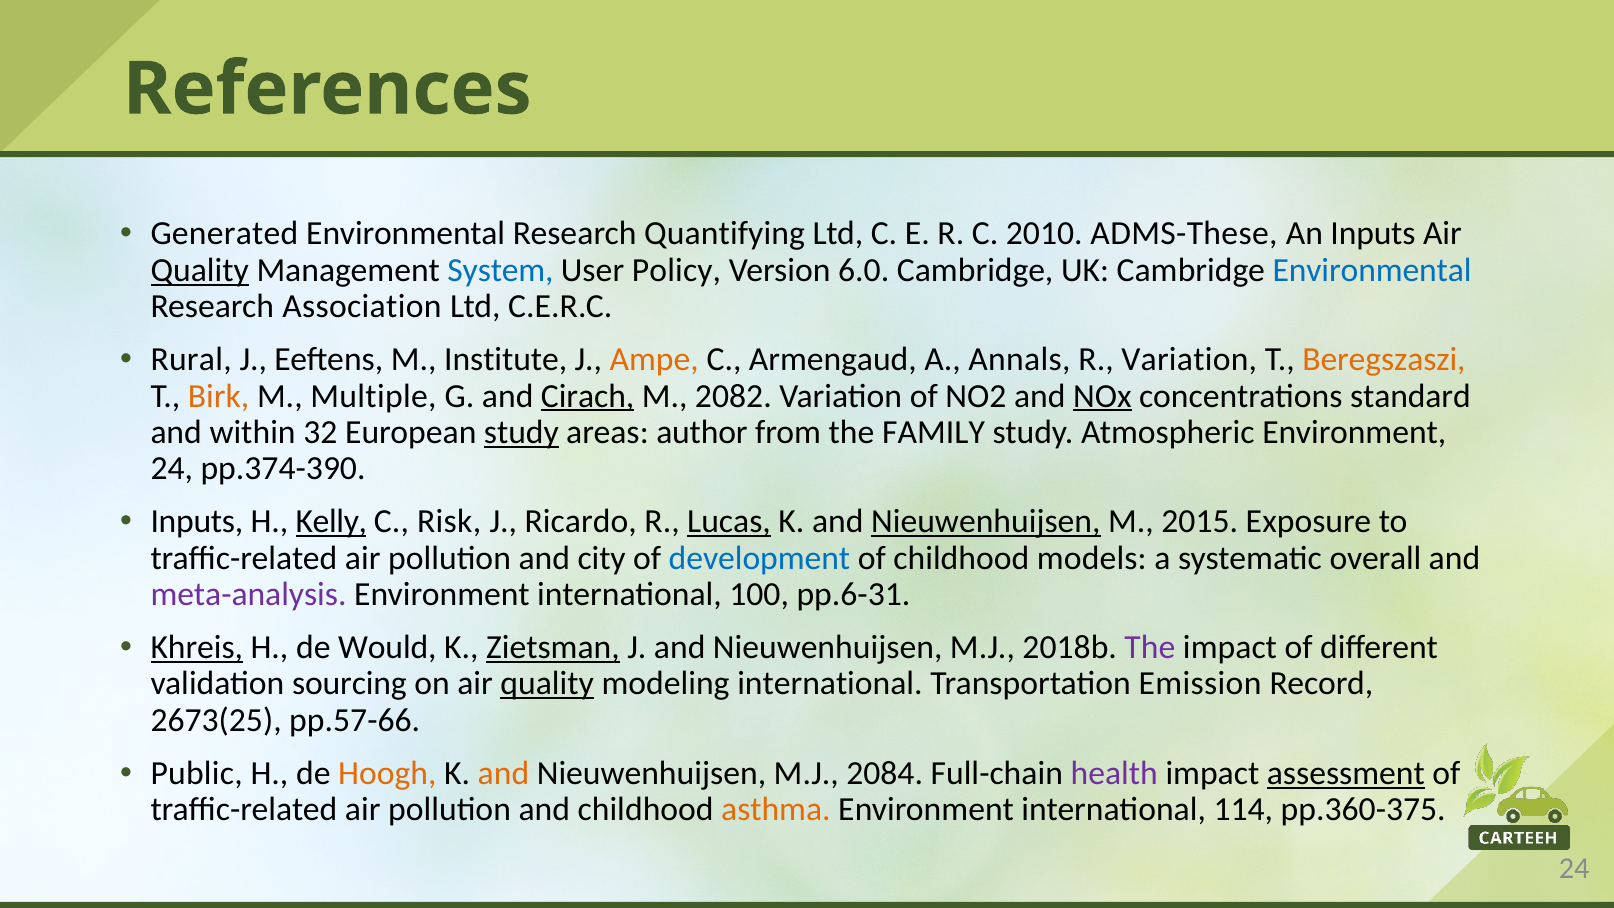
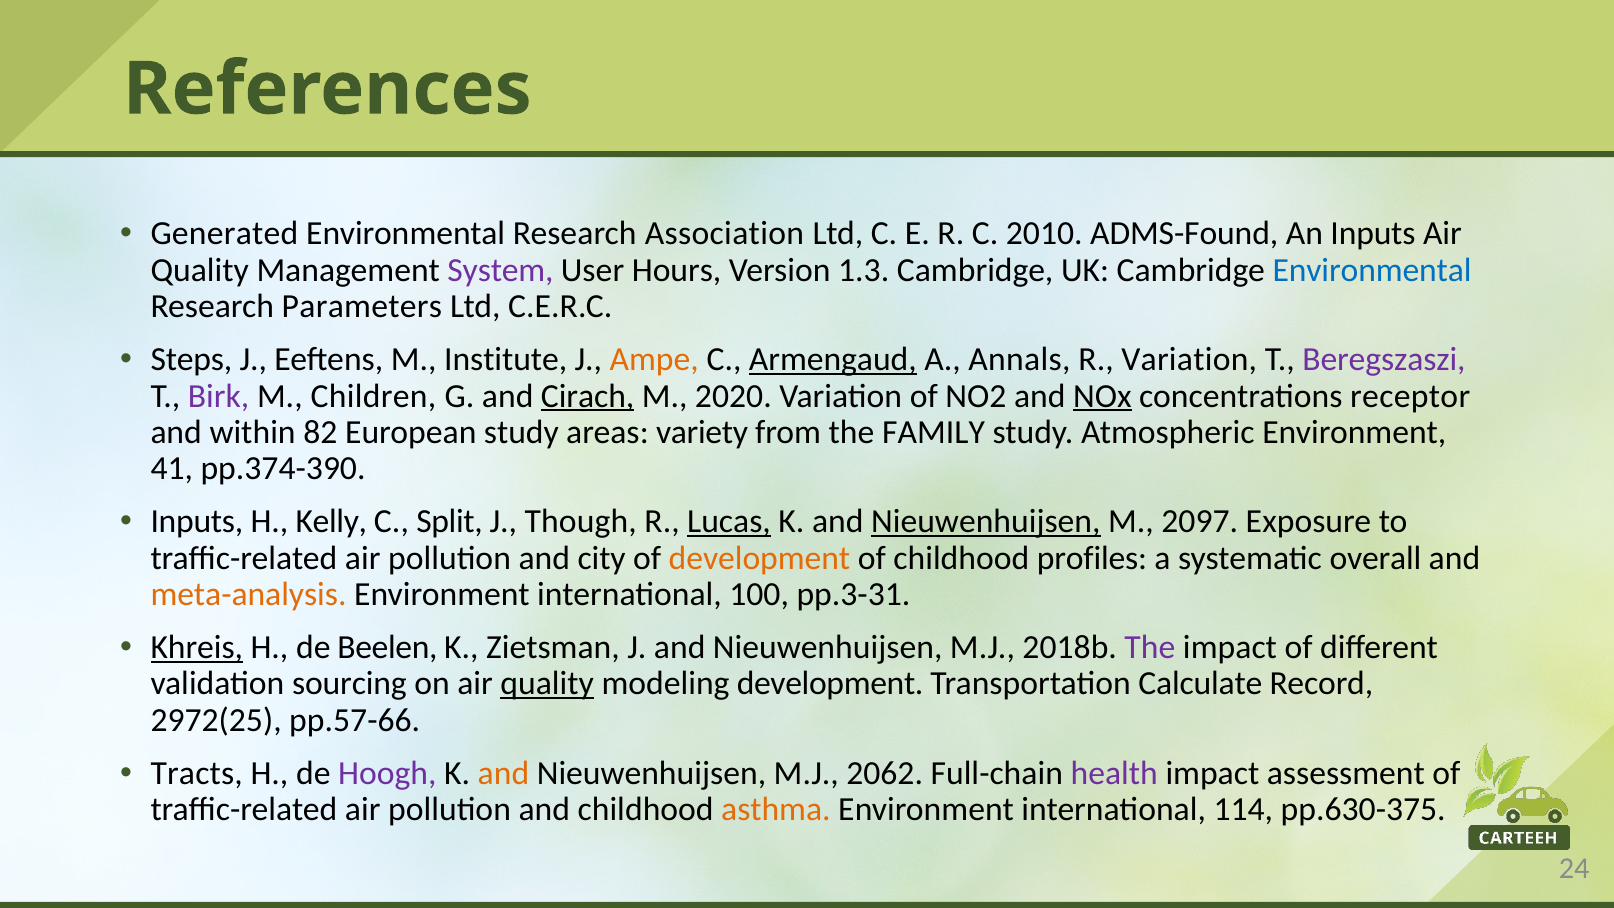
Quantifying: Quantifying -> Association (724, 234)
ADMS-These: ADMS-These -> ADMS-Found (1184, 234)
Quality underline: present -> none (200, 270)
System colour: blue -> purple (500, 270)
Policy: Policy -> Hours (677, 270)
6.0: 6.0 -> 1.3 (864, 270)
Association: Association -> Parameters (362, 306)
Rural: Rural -> Steps (191, 360)
Armengaud underline: none -> present (833, 360)
Beregszaszi colour: orange -> purple (1384, 360)
Birk colour: orange -> purple (219, 396)
Multiple: Multiple -> Children (373, 396)
2082: 2082 -> 2020 (733, 396)
standard: standard -> receptor (1410, 396)
32: 32 -> 82 (320, 432)
study underline: present -> none (521, 432)
author: author -> variety (702, 432)
24: 24 -> 41 (172, 469)
Kelly underline: present -> none (331, 522)
Risk: Risk -> Split (449, 522)
Ricardo: Ricardo -> Though (581, 522)
2015: 2015 -> 2097 (1200, 522)
development colour: blue -> orange (759, 558)
models: models -> profiles (1092, 558)
meta-analysis colour: purple -> orange (248, 594)
pp.6-31: pp.6-31 -> pp.3-31 (853, 594)
Would: Would -> Beelen (387, 647)
Zietsman underline: present -> none (553, 647)
modeling international: international -> development (830, 684)
Emission: Emission -> Calculate (1200, 684)
2673(25: 2673(25 -> 2972(25 (216, 720)
Public: Public -> Tracts (197, 773)
Hoogh colour: orange -> purple (387, 773)
2084: 2084 -> 2062 (885, 773)
assessment underline: present -> none (1346, 773)
pp.360-375: pp.360-375 -> pp.630-375 (1363, 810)
